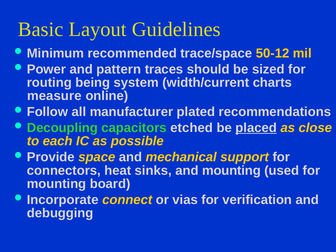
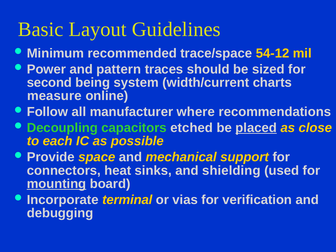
50-12: 50-12 -> 54-12 (273, 53)
routing: routing -> second (49, 83)
plated: plated -> where (196, 112)
and mounting: mounting -> shielding (231, 170)
mounting underline: none -> present (57, 184)
connect: connect -> terminal (127, 200)
